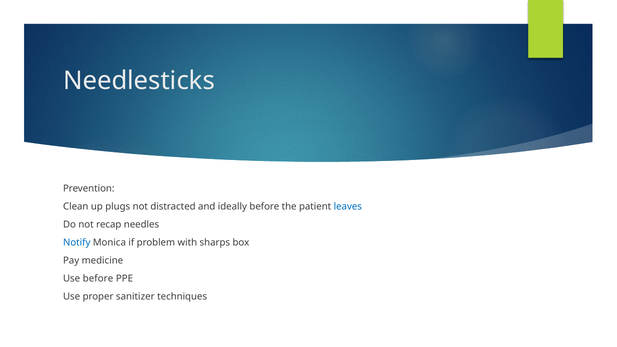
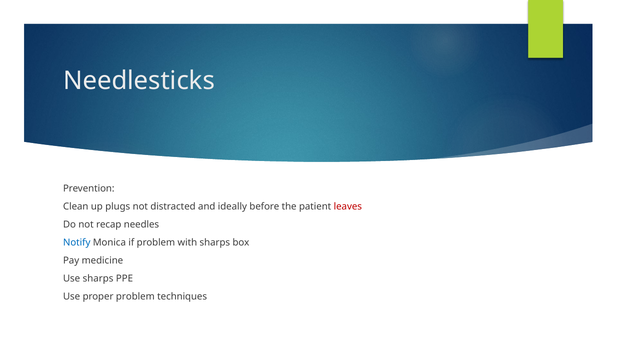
leaves colour: blue -> red (348, 207)
Use before: before -> sharps (98, 279)
proper sanitizer: sanitizer -> problem (135, 297)
